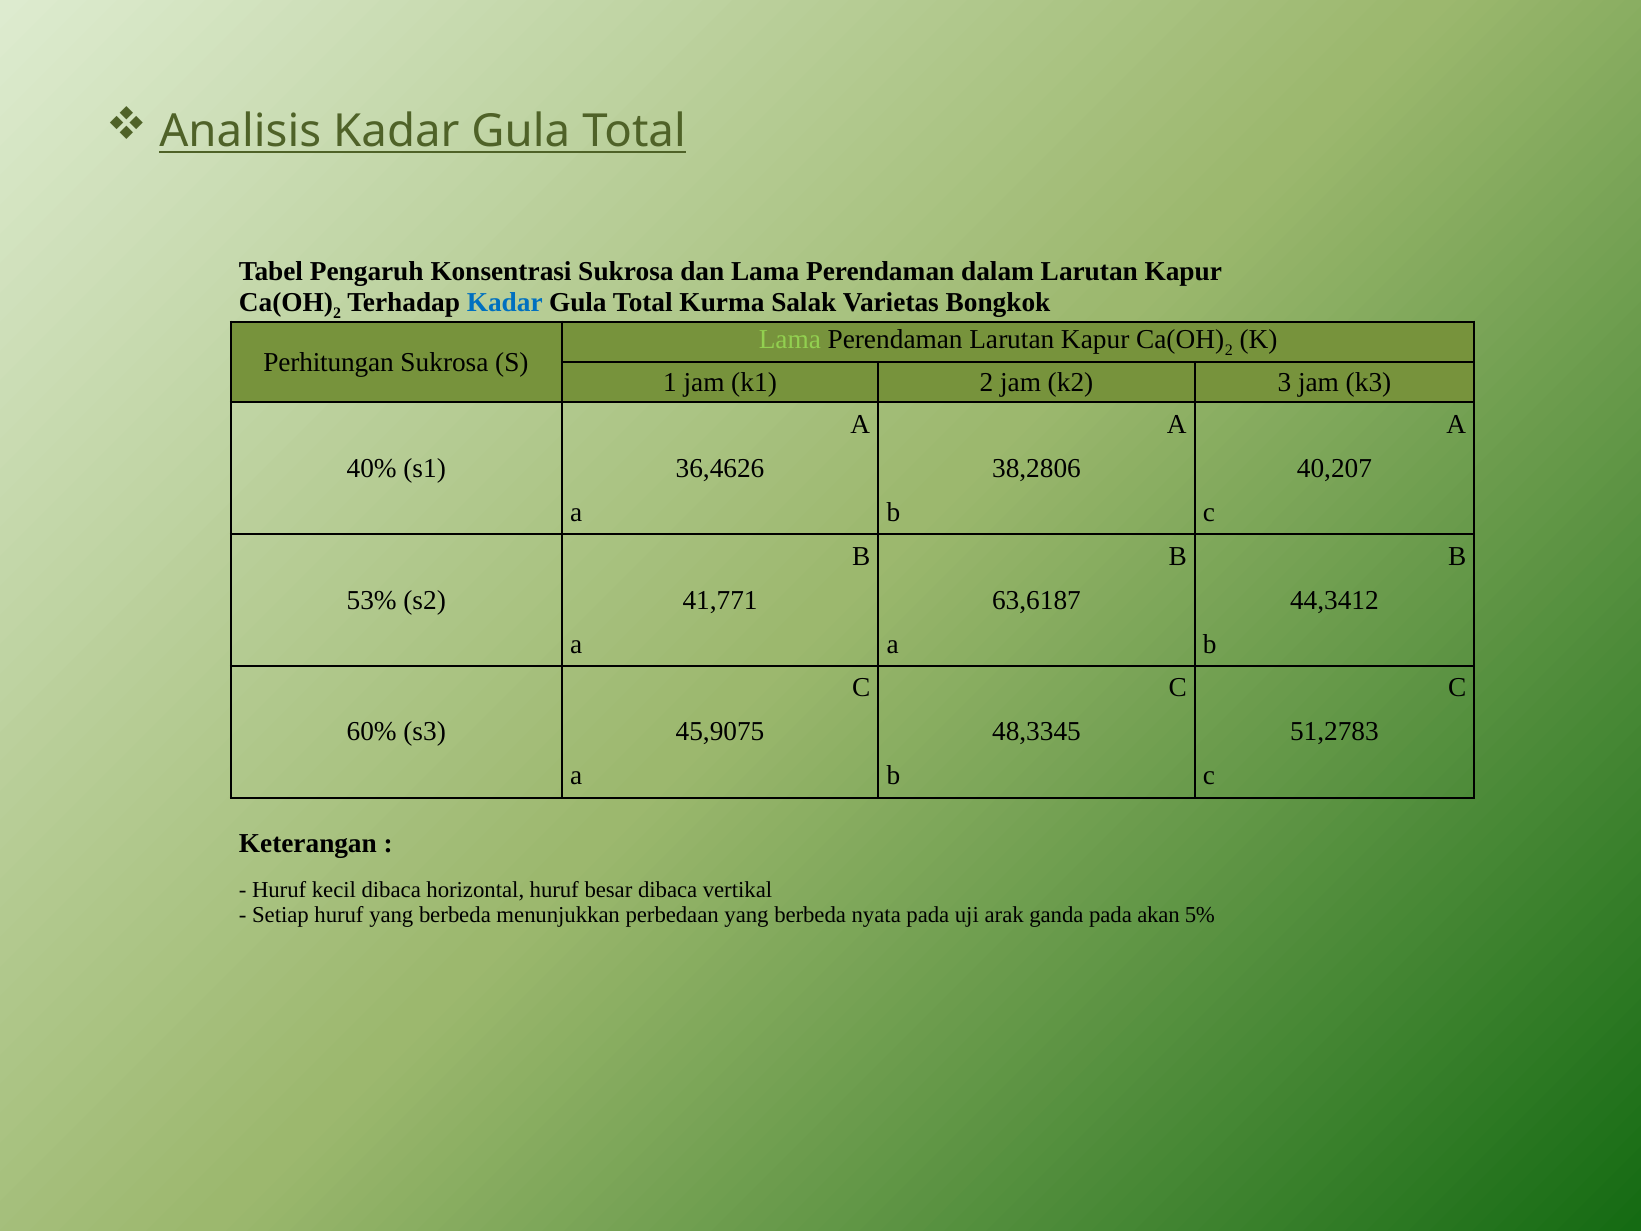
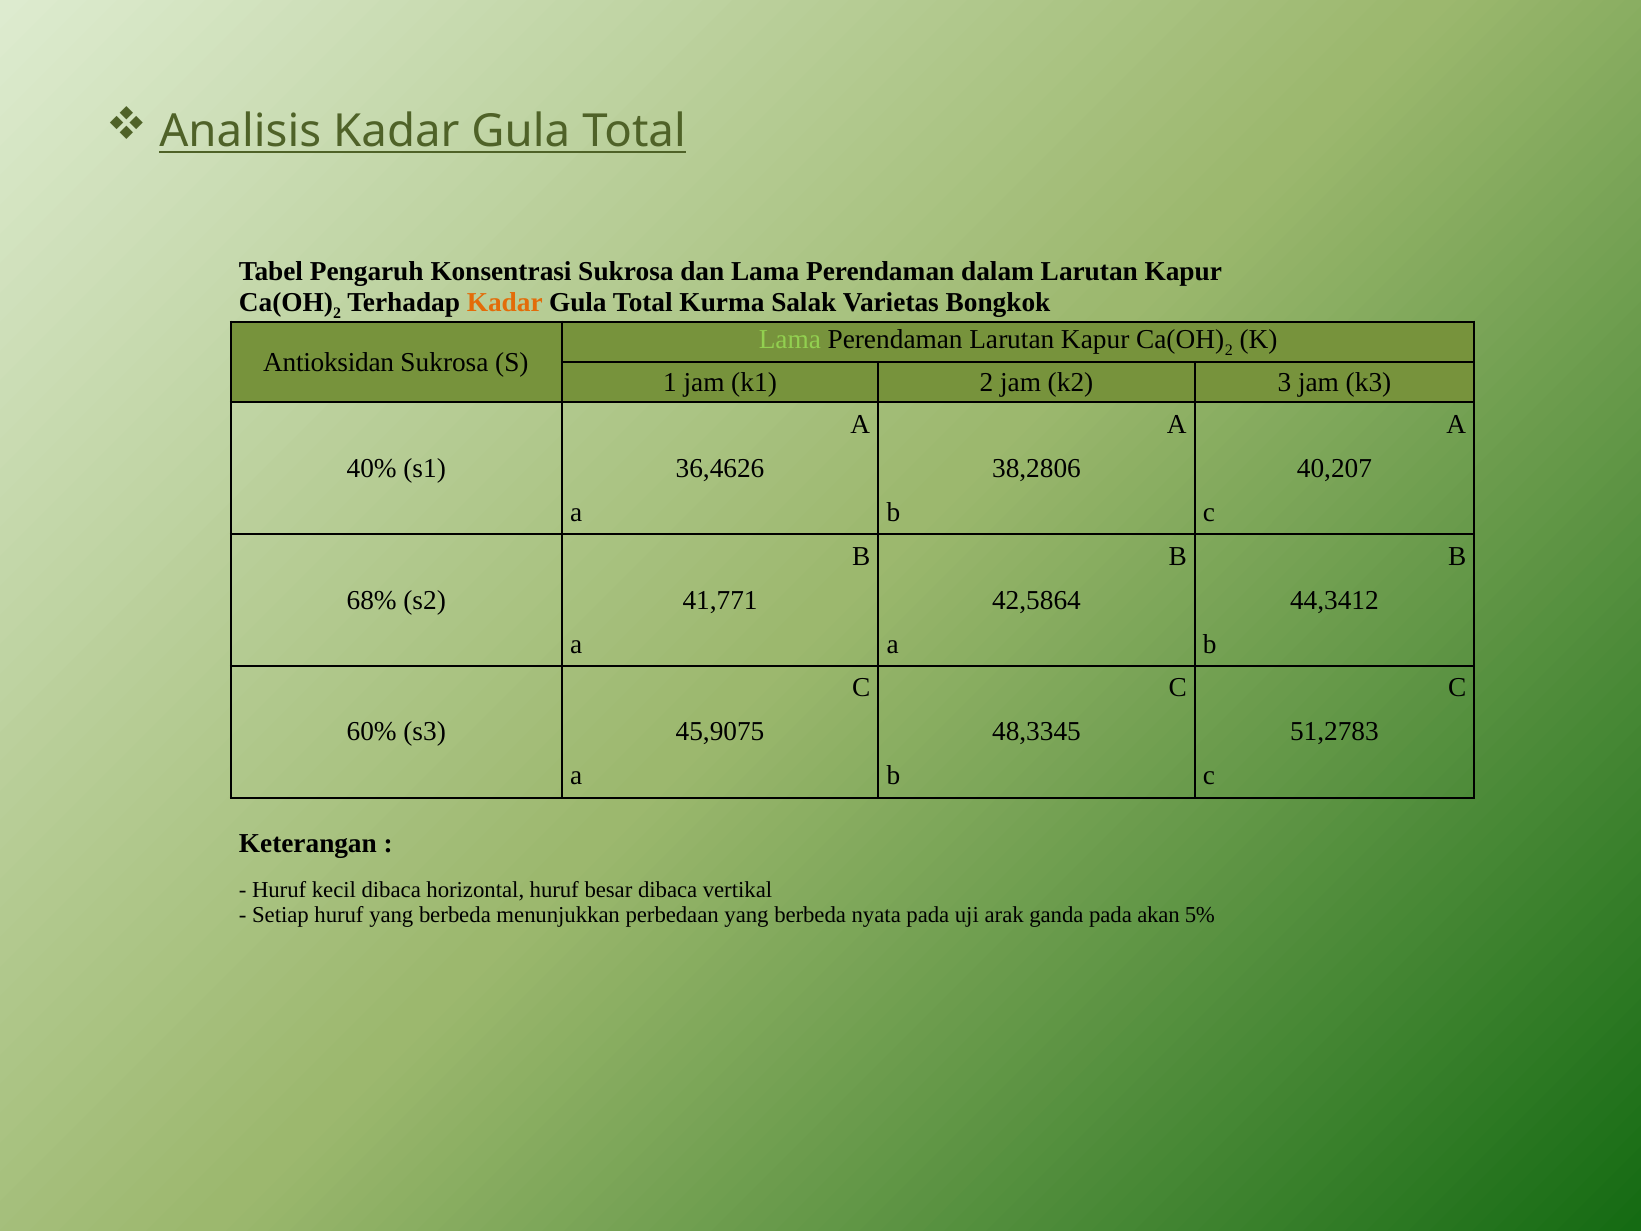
Kadar colour: blue -> orange (505, 302)
Perhitungan: Perhitungan -> Antioksidan (329, 362)
53%: 53% -> 68% (372, 600)
63,6187: 63,6187 -> 42,5864 (1036, 600)
